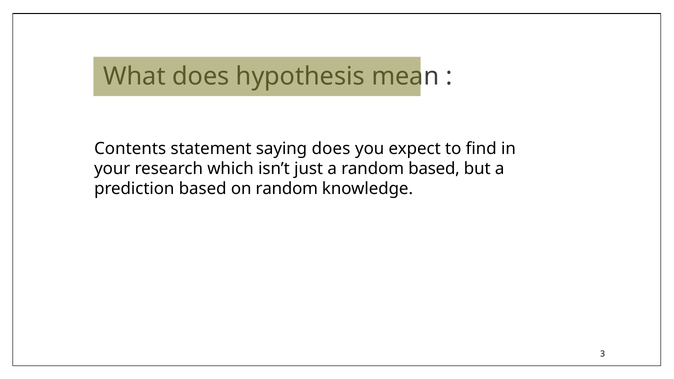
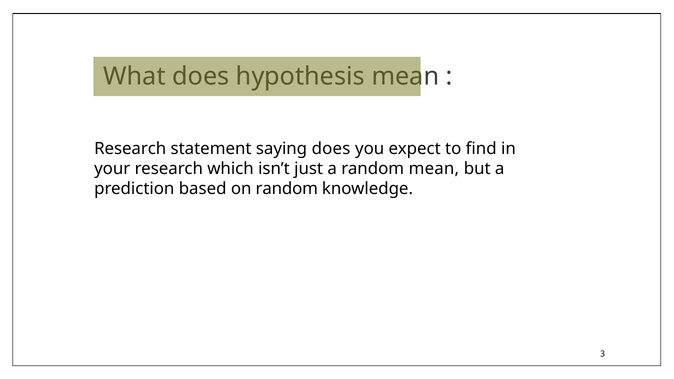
Contents: Contents -> Research (130, 149)
random based: based -> mean (434, 169)
